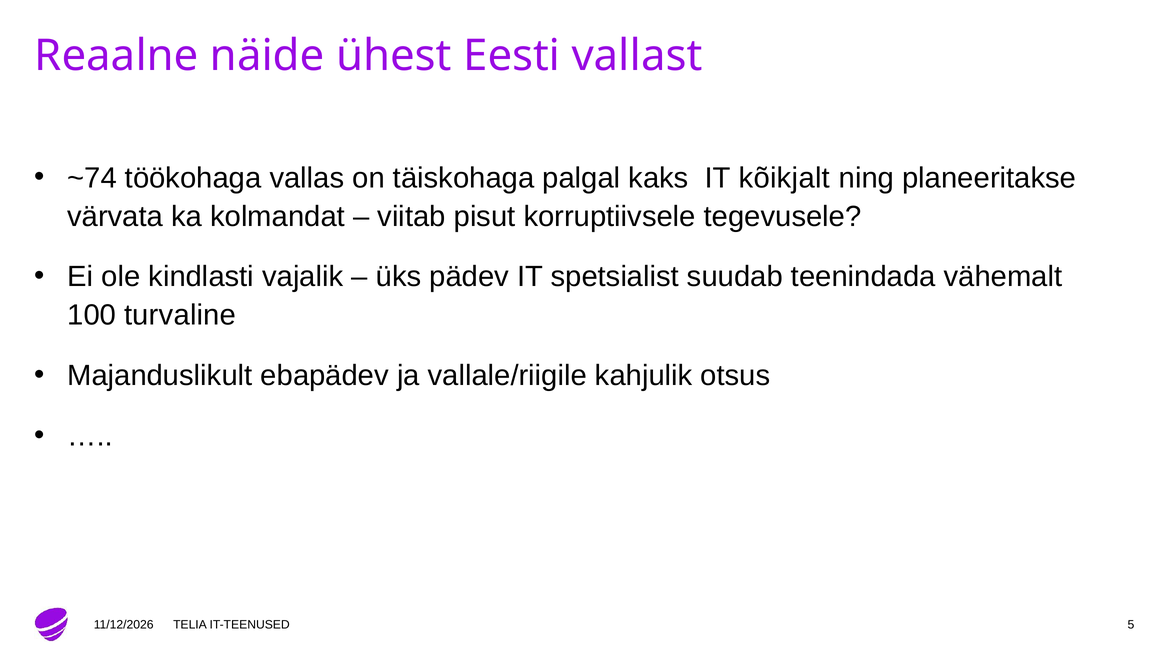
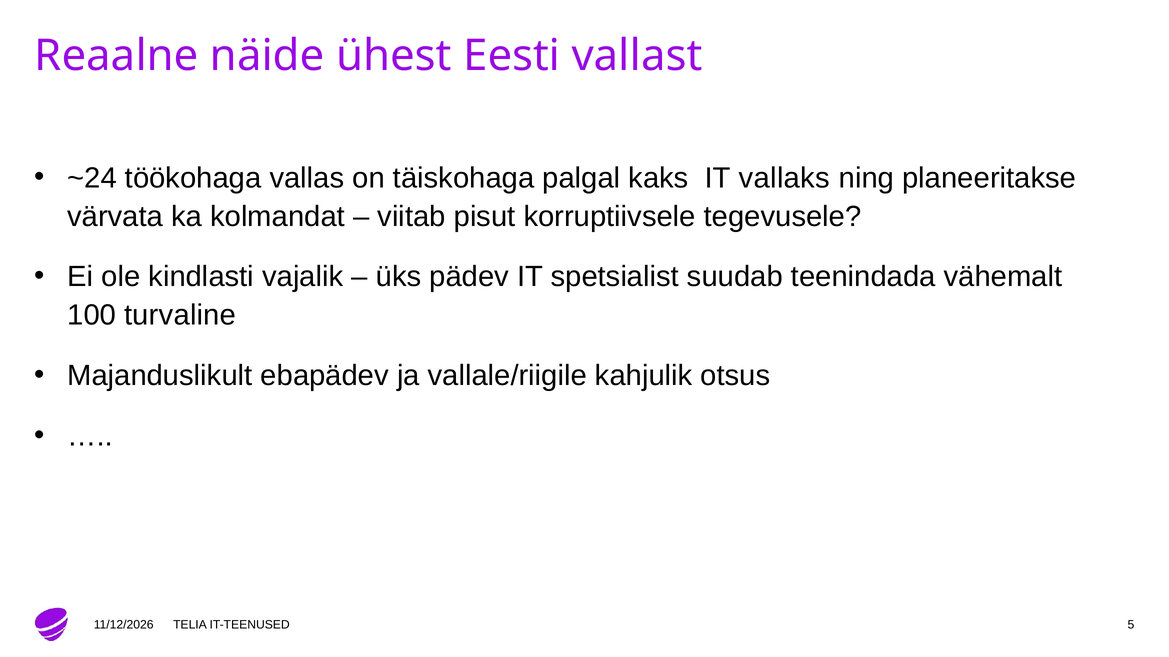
~74: ~74 -> ~24 (92, 178)
kõikjalt: kõikjalt -> vallaks (784, 178)
